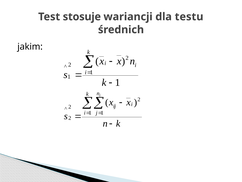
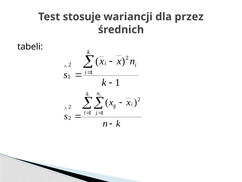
testu: testu -> przez (189, 17)
jakim: jakim -> tabeli (30, 46)
